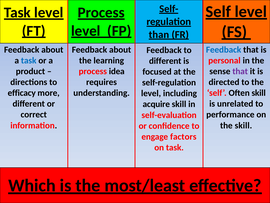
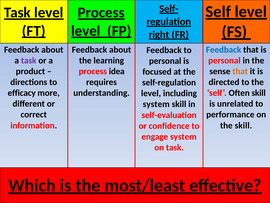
than: than -> right (159, 34)
task colour: blue -> purple (29, 60)
different: different -> personal (165, 61)
that colour: purple -> orange (240, 71)
acquire: acquire -> system (156, 104)
engage factors: factors -> system (183, 136)
